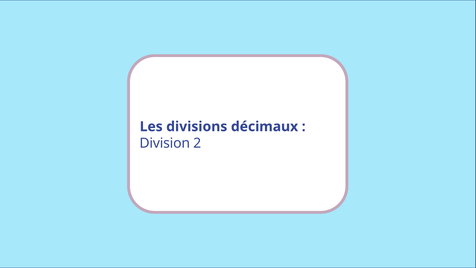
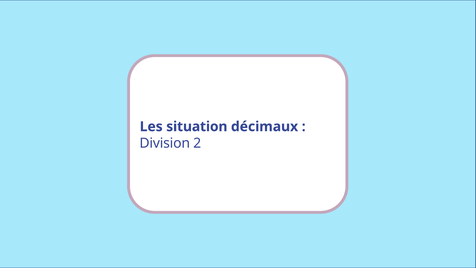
divisions: divisions -> situation (197, 126)
